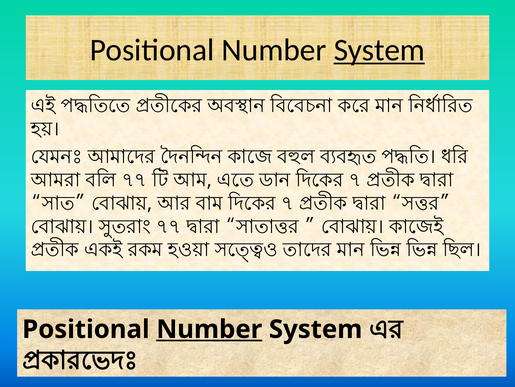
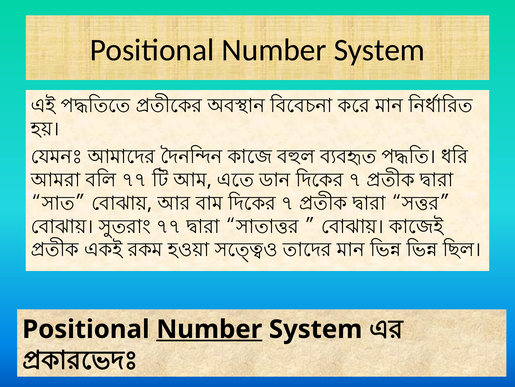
System underline: present -> none (379, 50)
